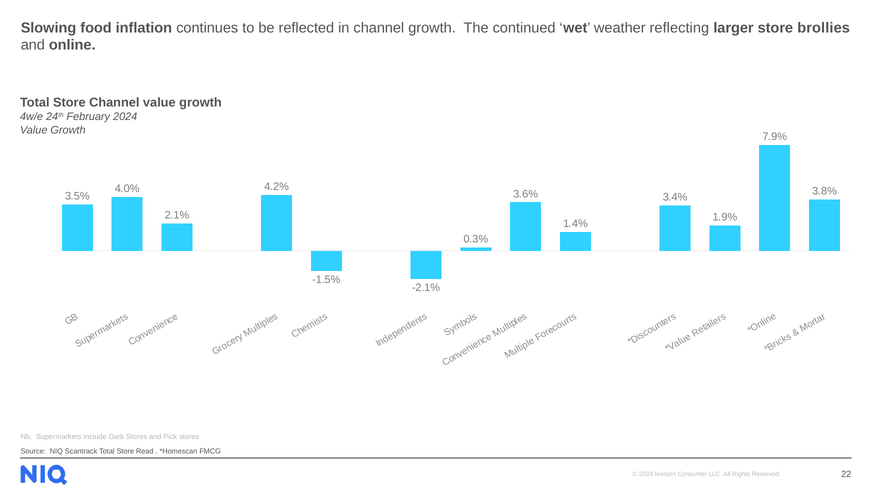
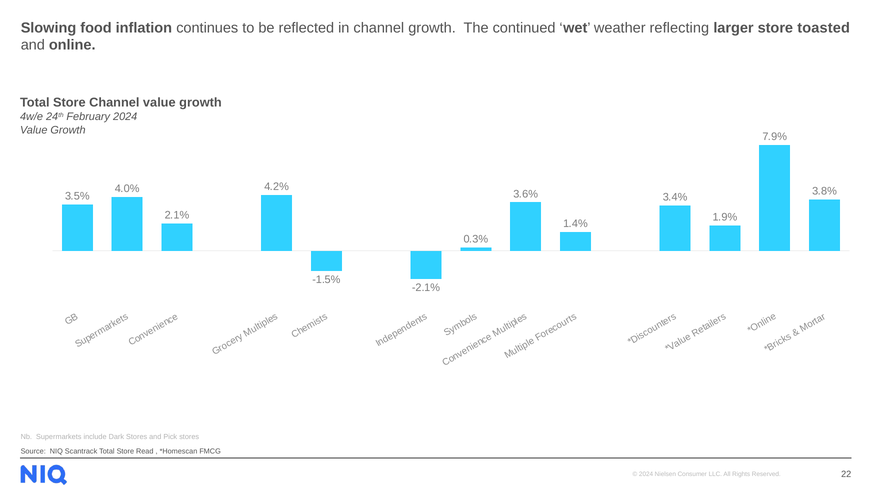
brollies: brollies -> toasted (824, 28)
